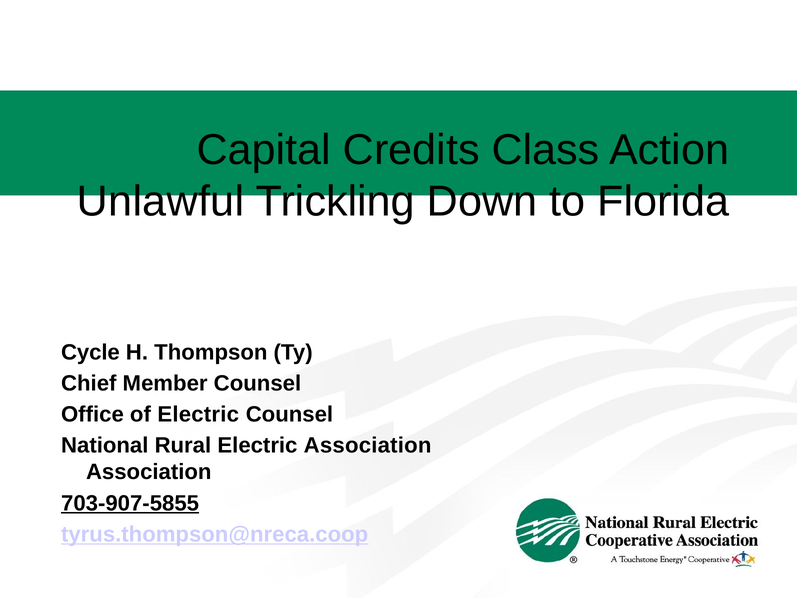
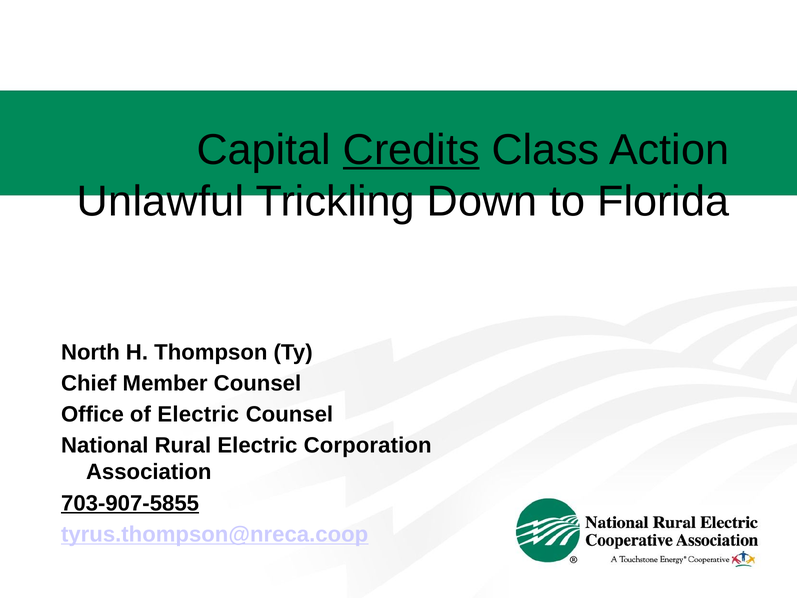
Credits underline: none -> present (411, 150)
Cycle: Cycle -> North (90, 352)
Electric Association: Association -> Corporation (368, 445)
